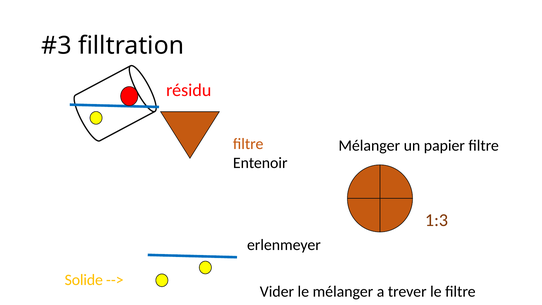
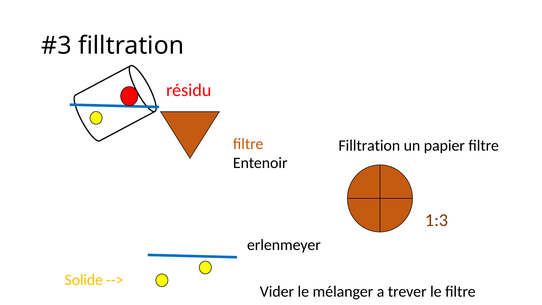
Mélanger: Mélanger -> Filltration (369, 146)
